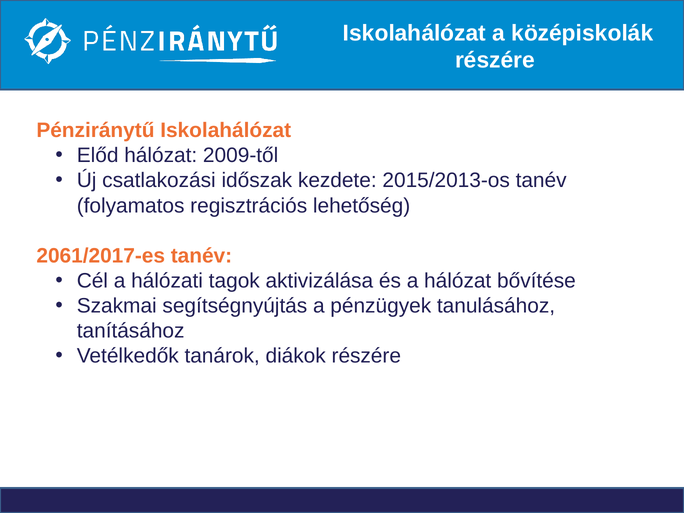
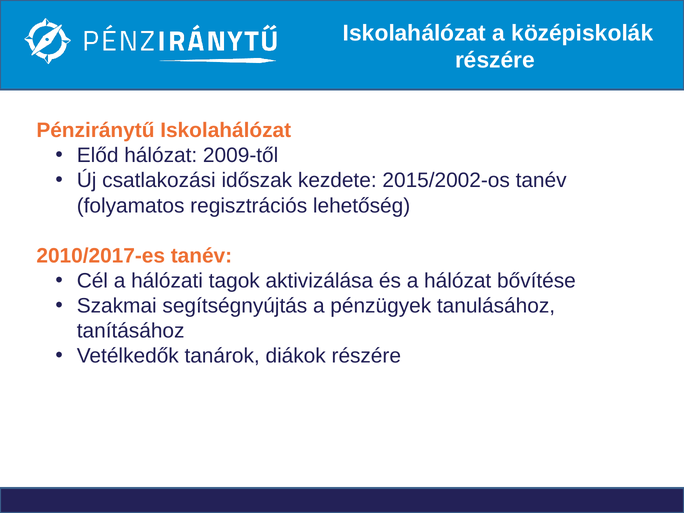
2015/2013-os: 2015/2013-os -> 2015/2002-os (446, 181)
2061/2017-es: 2061/2017-es -> 2010/2017-es (101, 256)
